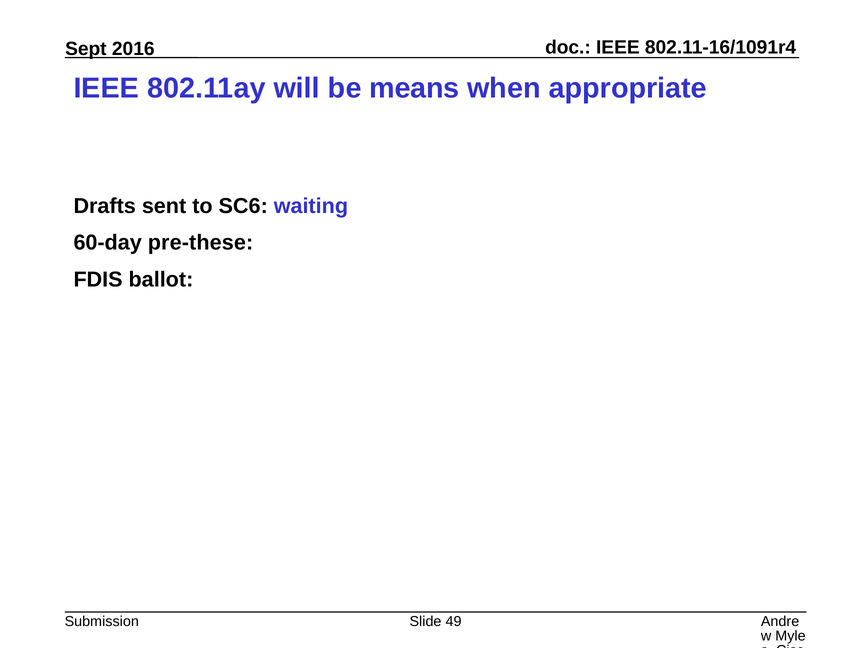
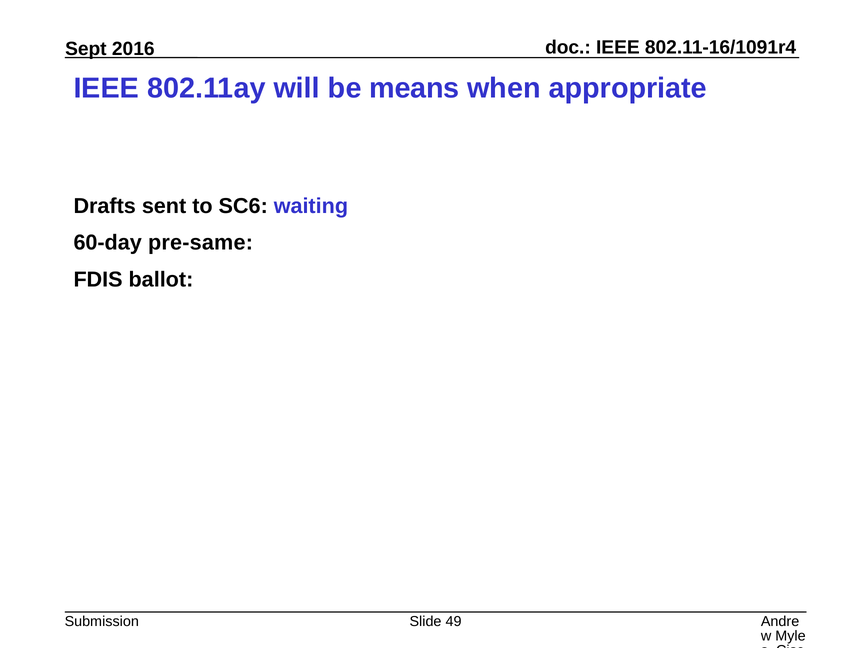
pre-these: pre-these -> pre-same (200, 243)
